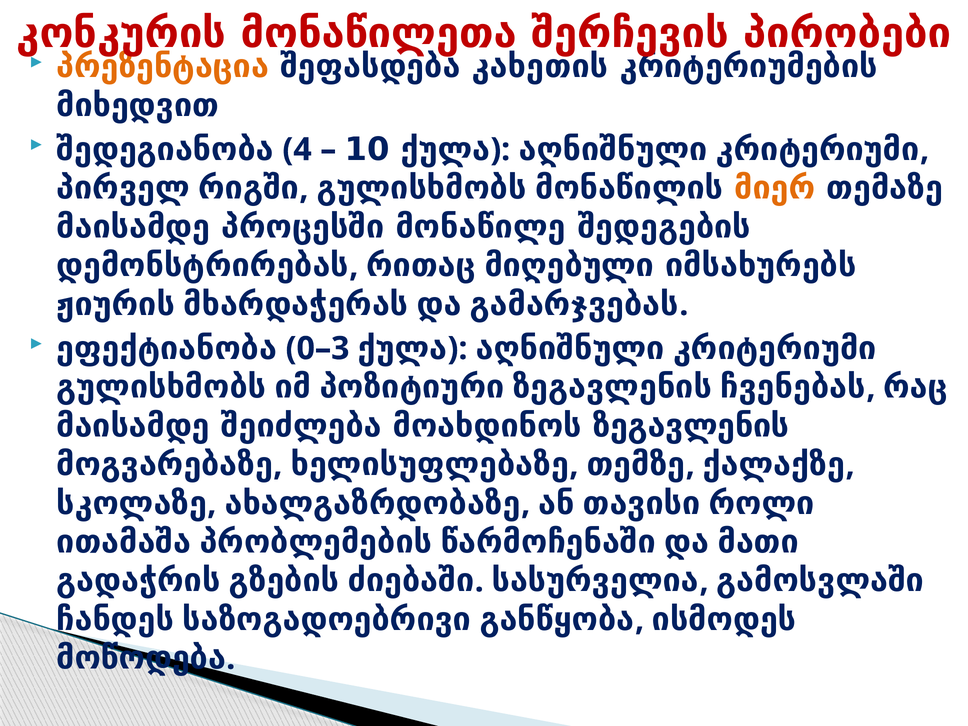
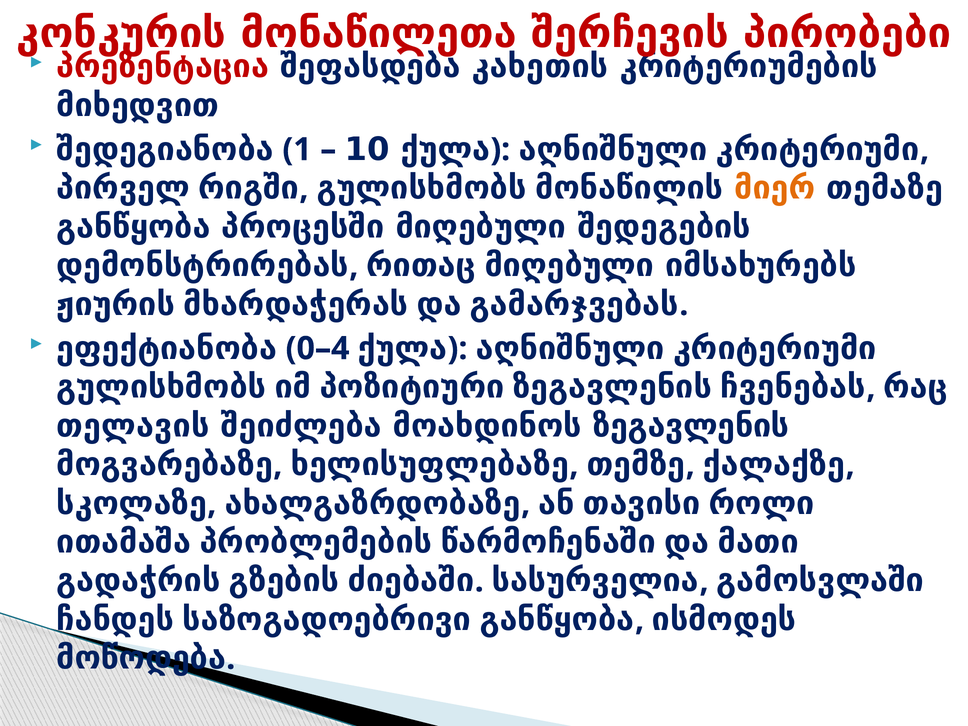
პრეზენტაცია colour: orange -> red (163, 67)
4: 4 -> 1 (297, 150)
მაისამდე: მაისამდე -> განწყობა (133, 227)
პროცესში მონაწილე: მონაწილე -> მიღებული (481, 227)
0–3: 0–3 -> 0–4 (318, 348)
მაისამდე: მაისამდე -> თელავის (133, 426)
